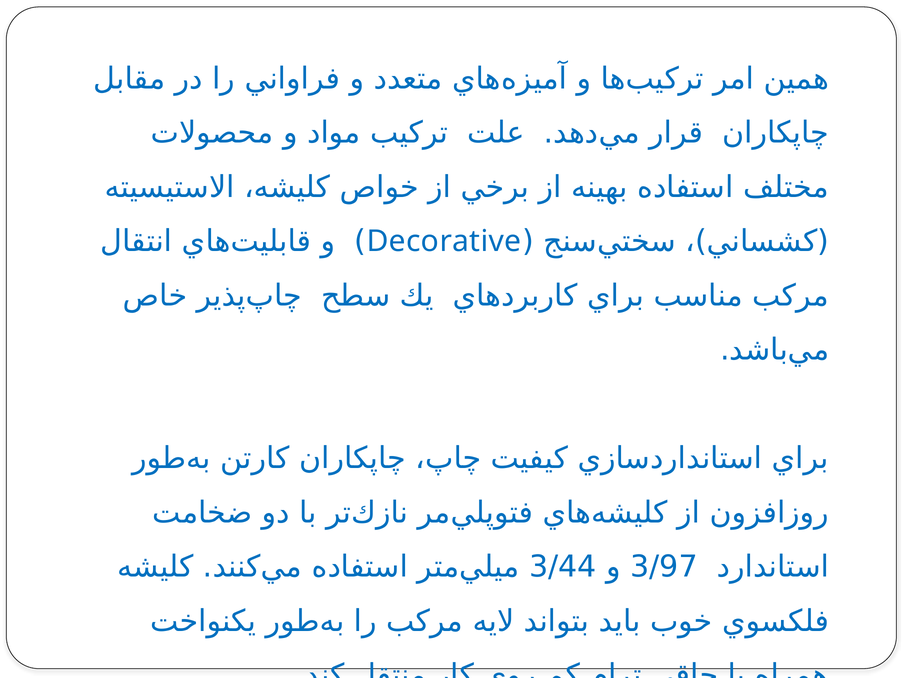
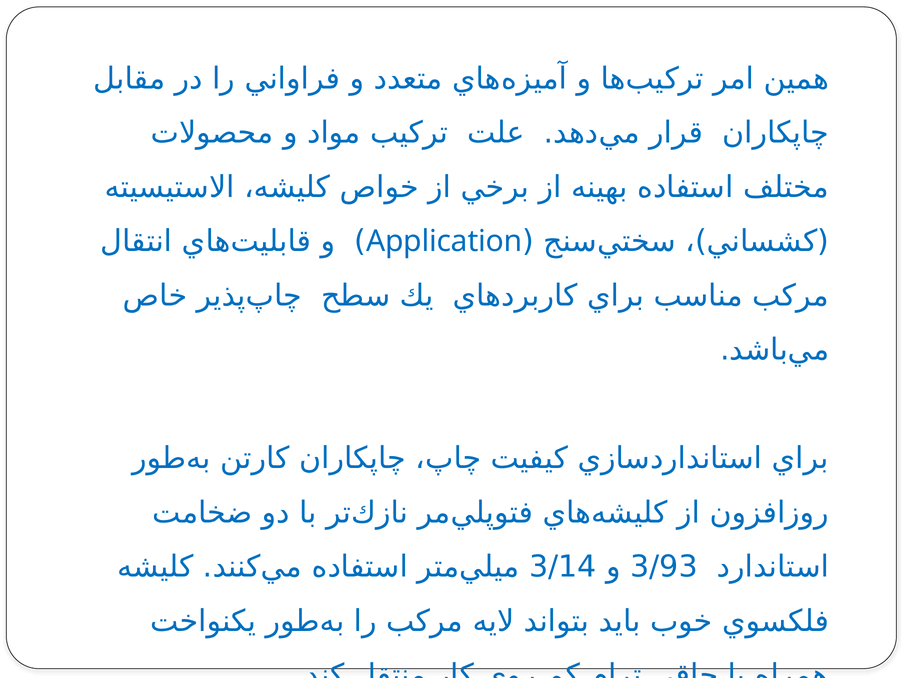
Decorative: Decorative -> Application (444, 241)
3/44: 3/44 -> 3/14 (563, 566)
3/97: 3/97 -> 3/93 (664, 566)
